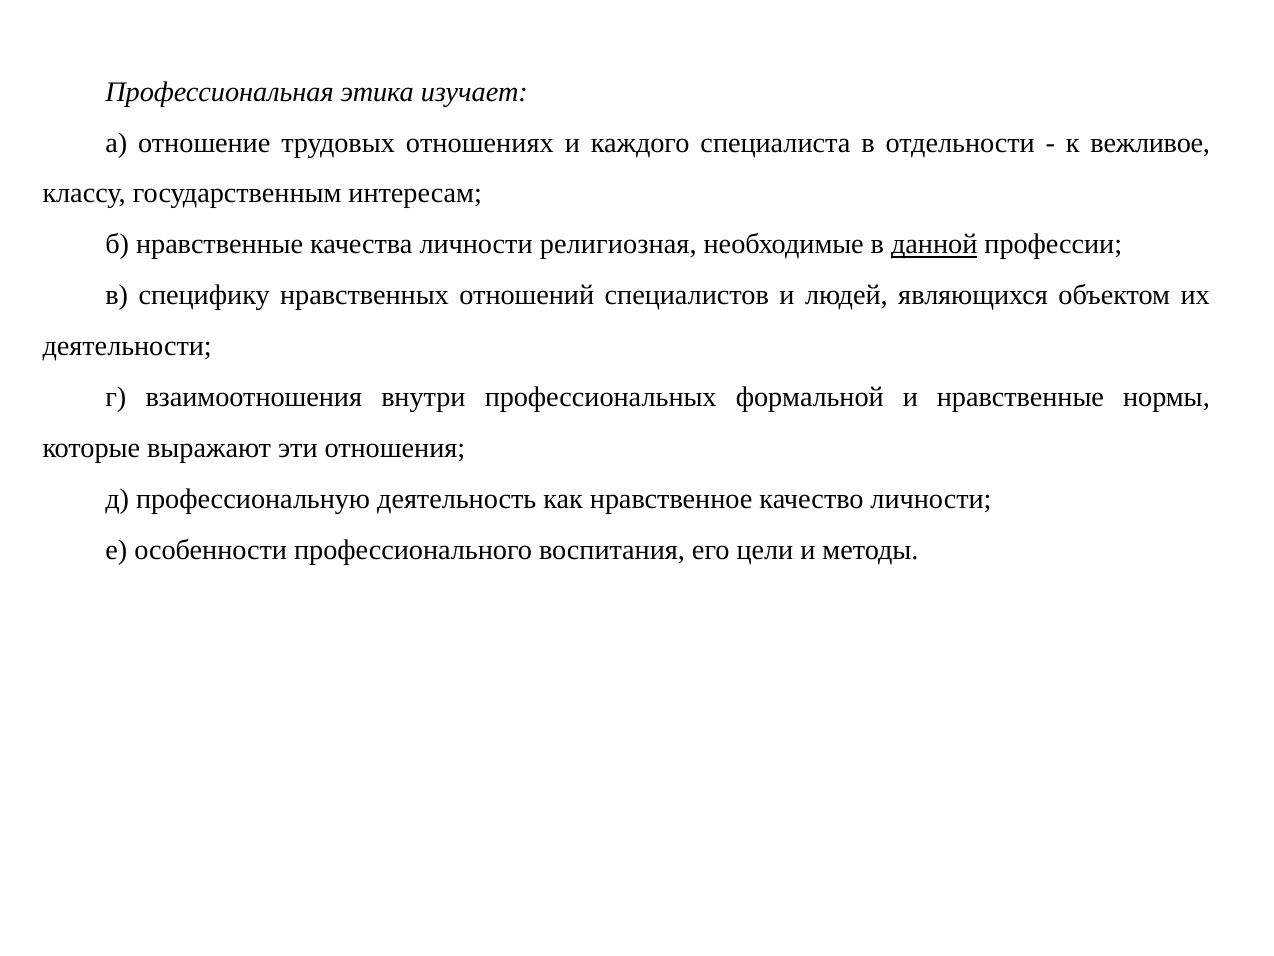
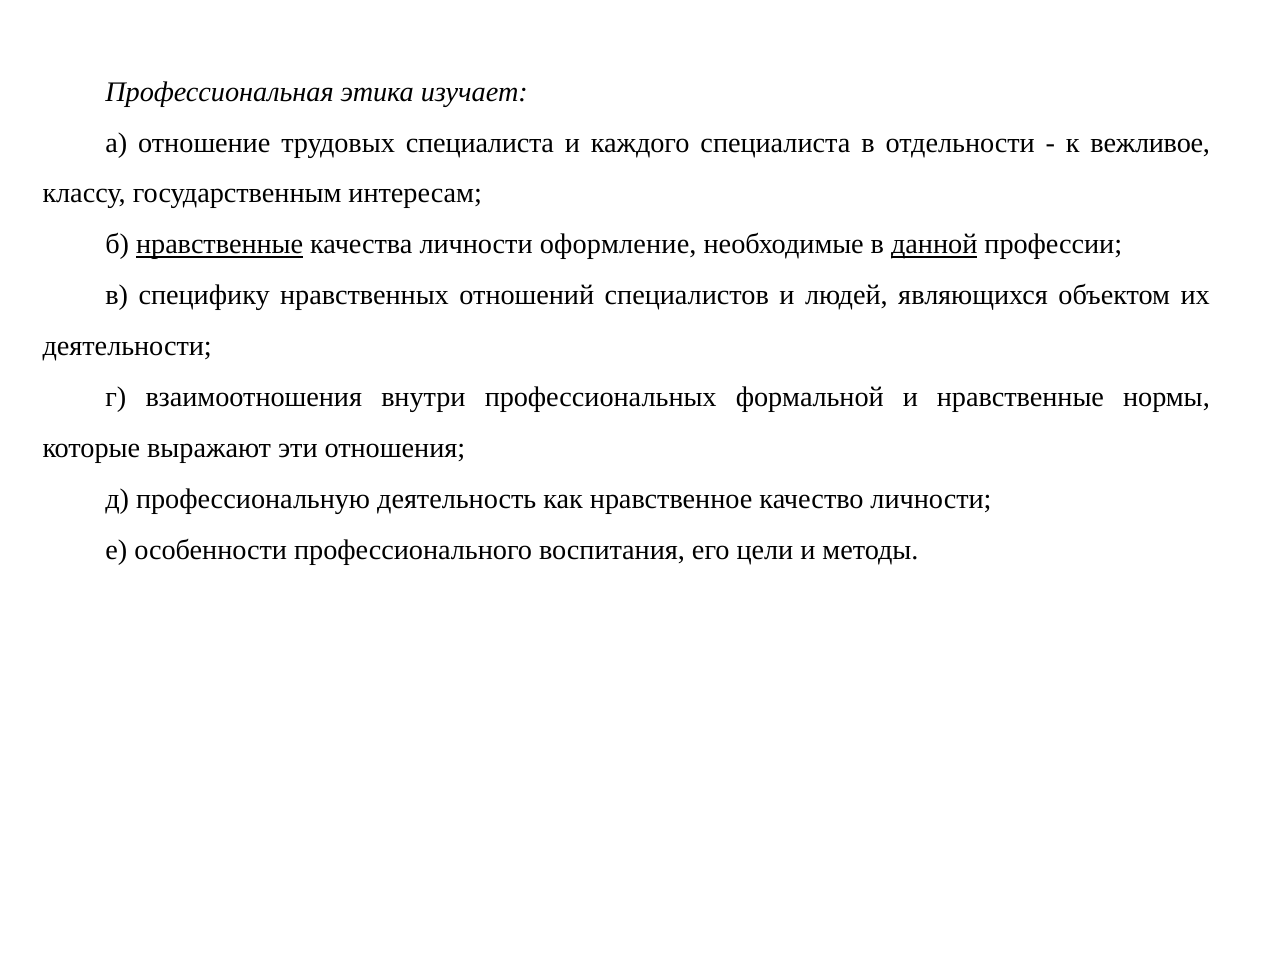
трудовых отношениях: отношениях -> специалиста (480, 143)
нравственные underline: none -> present (220, 244)
религиозная: религиозная -> оформление (618, 244)
